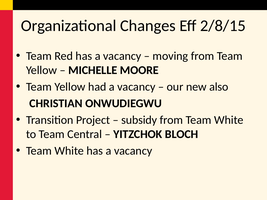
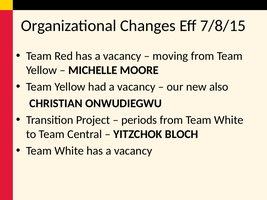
2/8/15: 2/8/15 -> 7/8/15 (223, 26)
subsidy: subsidy -> periods (139, 120)
